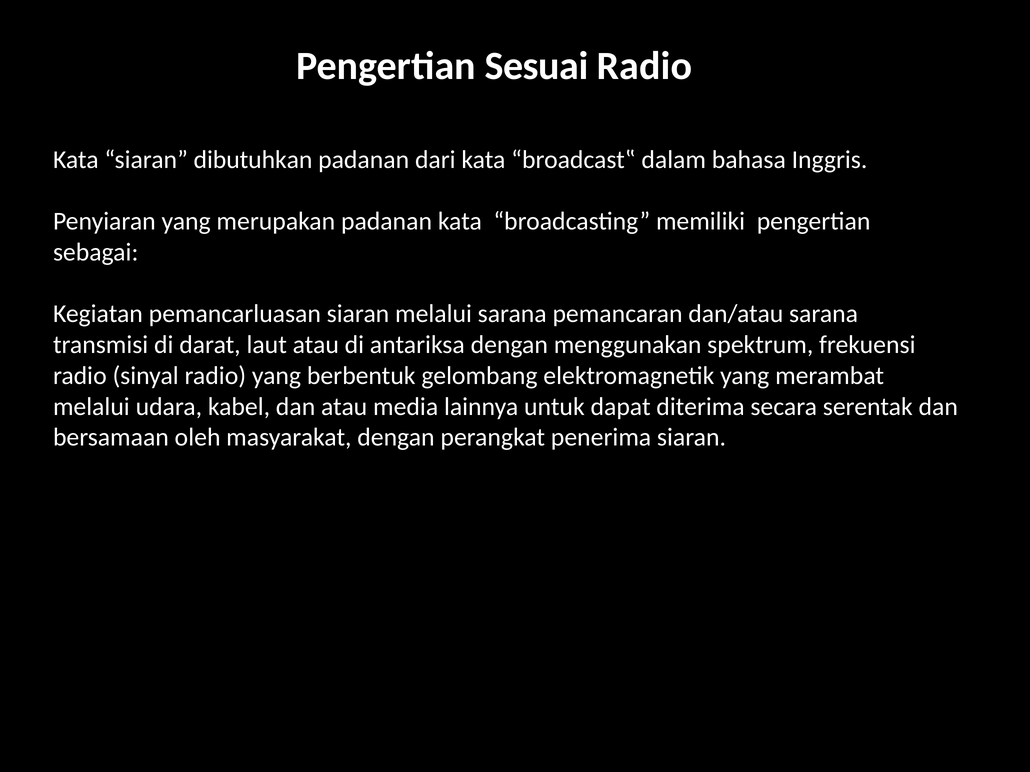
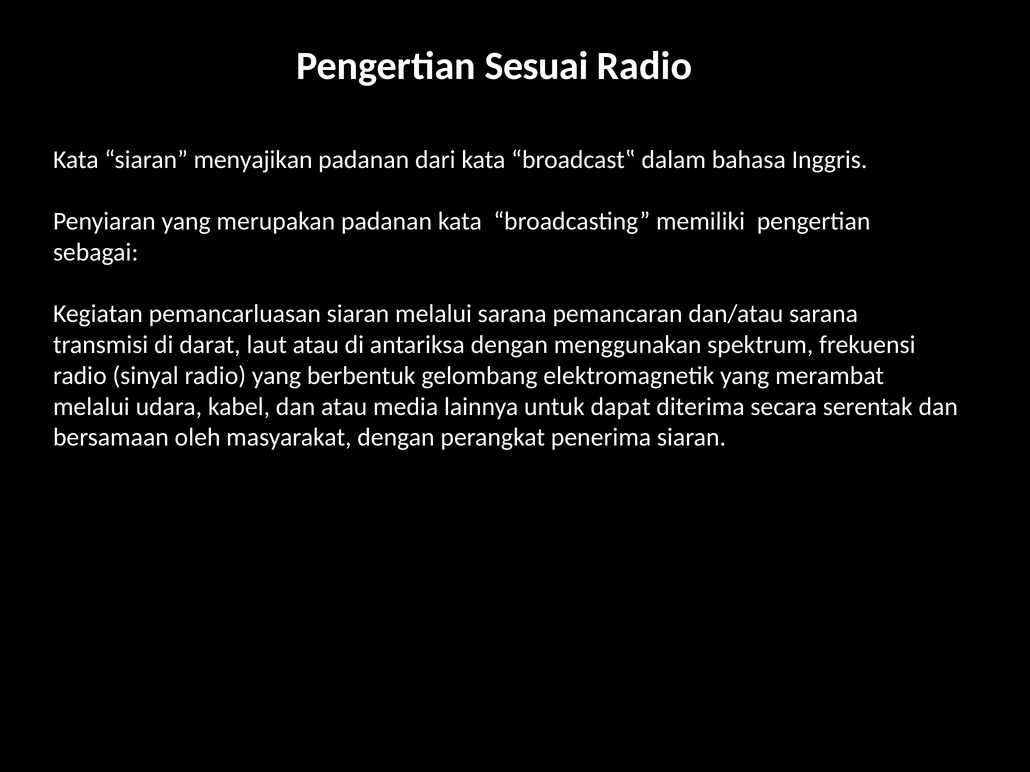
dibutuhkan: dibutuhkan -> menyajikan (253, 160)
